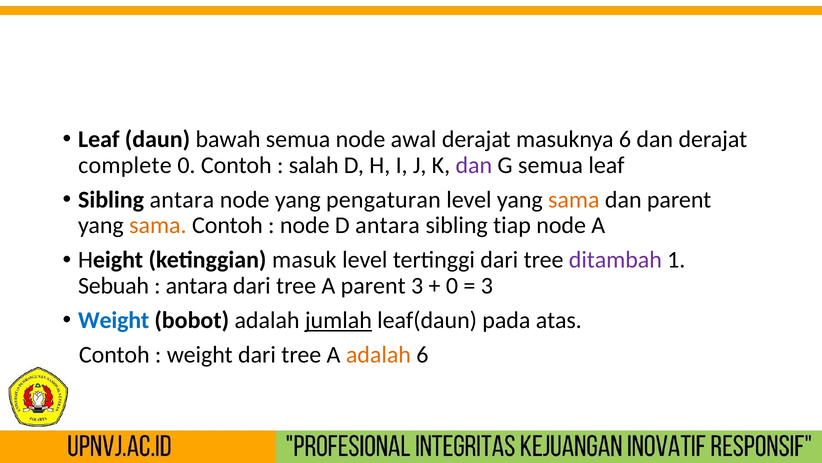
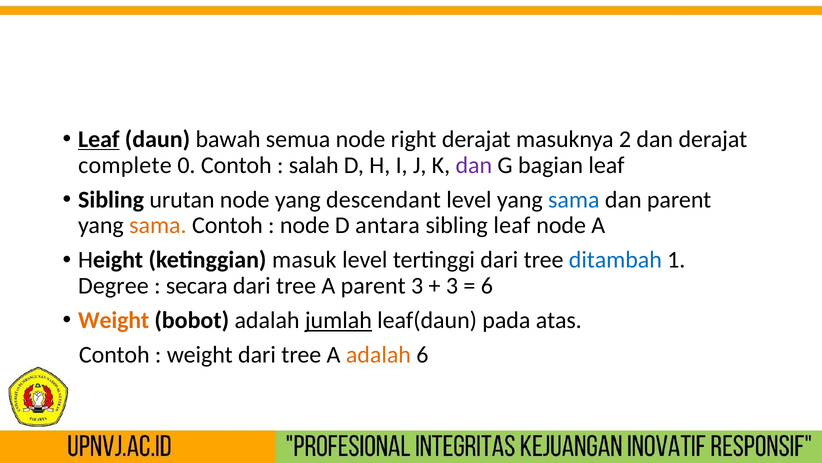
Leaf underline: none -> present (99, 139)
awal: awal -> right (414, 139)
masuknya 6: 6 -> 2 (625, 139)
G semua: semua -> bagian (551, 165)
Sibling antara: antara -> urutan (182, 199)
pengaturan: pengaturan -> descendant (383, 199)
sama colour: orange -> blue (574, 199)
sibling tiap: tiap -> leaf (512, 225)
ditambah colour: purple -> blue (615, 260)
Sebuah: Sebuah -> Degree (113, 286)
antara: antara -> secara (197, 286)
0: 0 -> 3 (452, 286)
3: 3 -> 6 (487, 286)
Weight colour: blue -> orange (114, 320)
